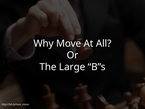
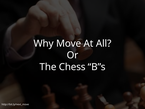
Large: Large -> Chess (72, 67)
